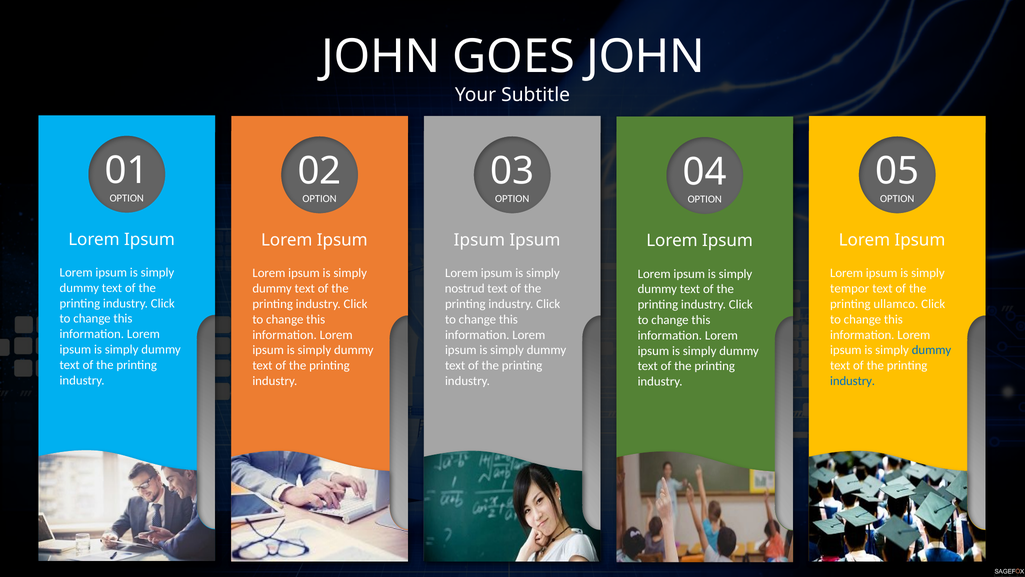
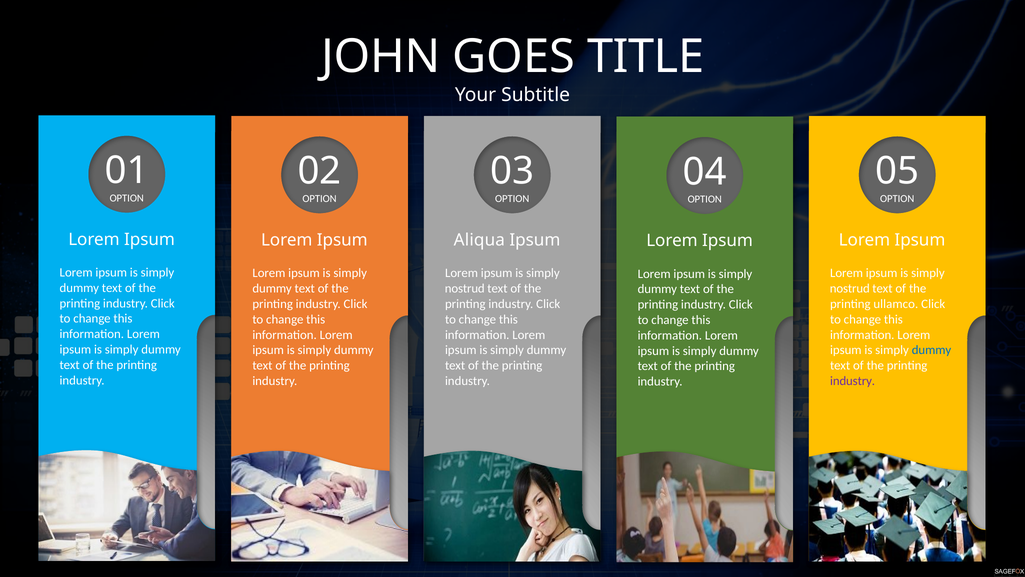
GOES JOHN: JOHN -> TITLE (646, 57)
Ipsum: Ipsum -> Aliqua (479, 240)
tempor: tempor -> nostrud (850, 288)
industry colour: blue -> purple (853, 381)
